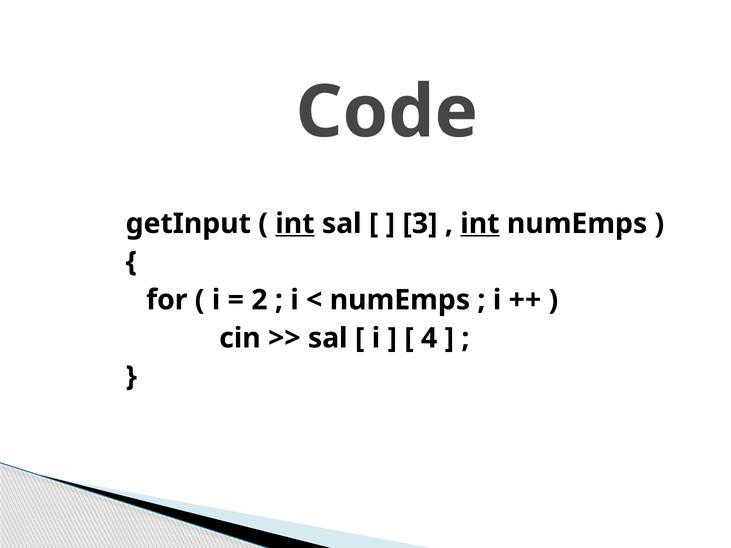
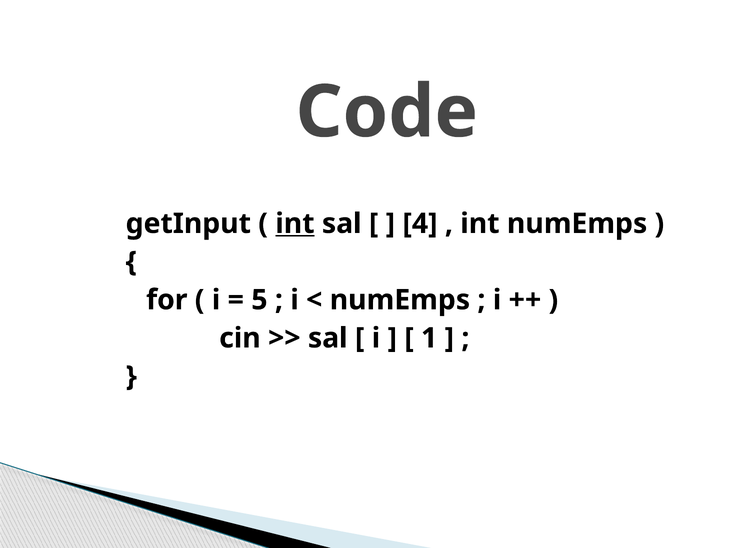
3: 3 -> 4 (420, 224)
int underline: present -> none (480, 224)
2: 2 -> 5 (259, 300)
4: 4 -> 1 (429, 338)
